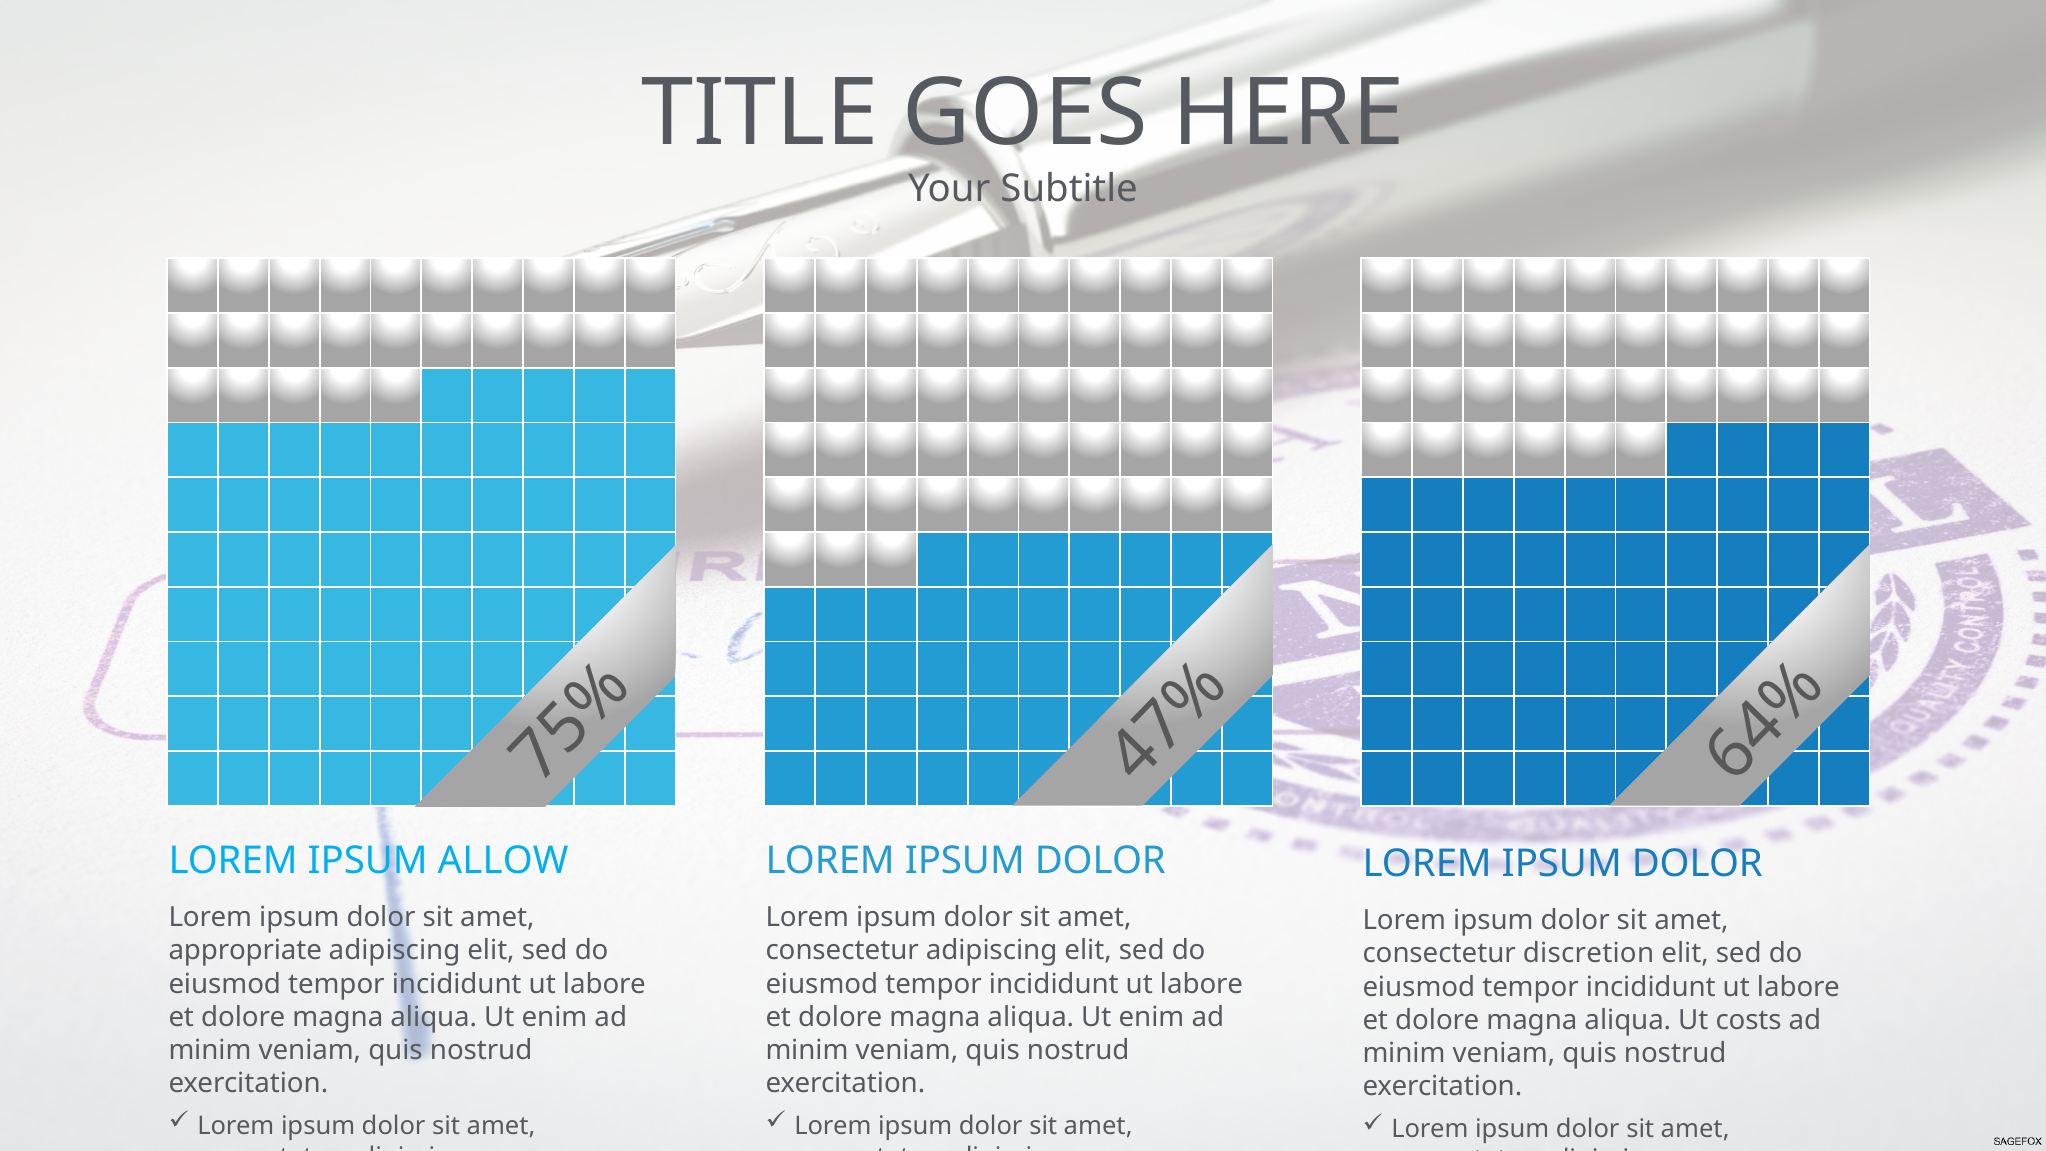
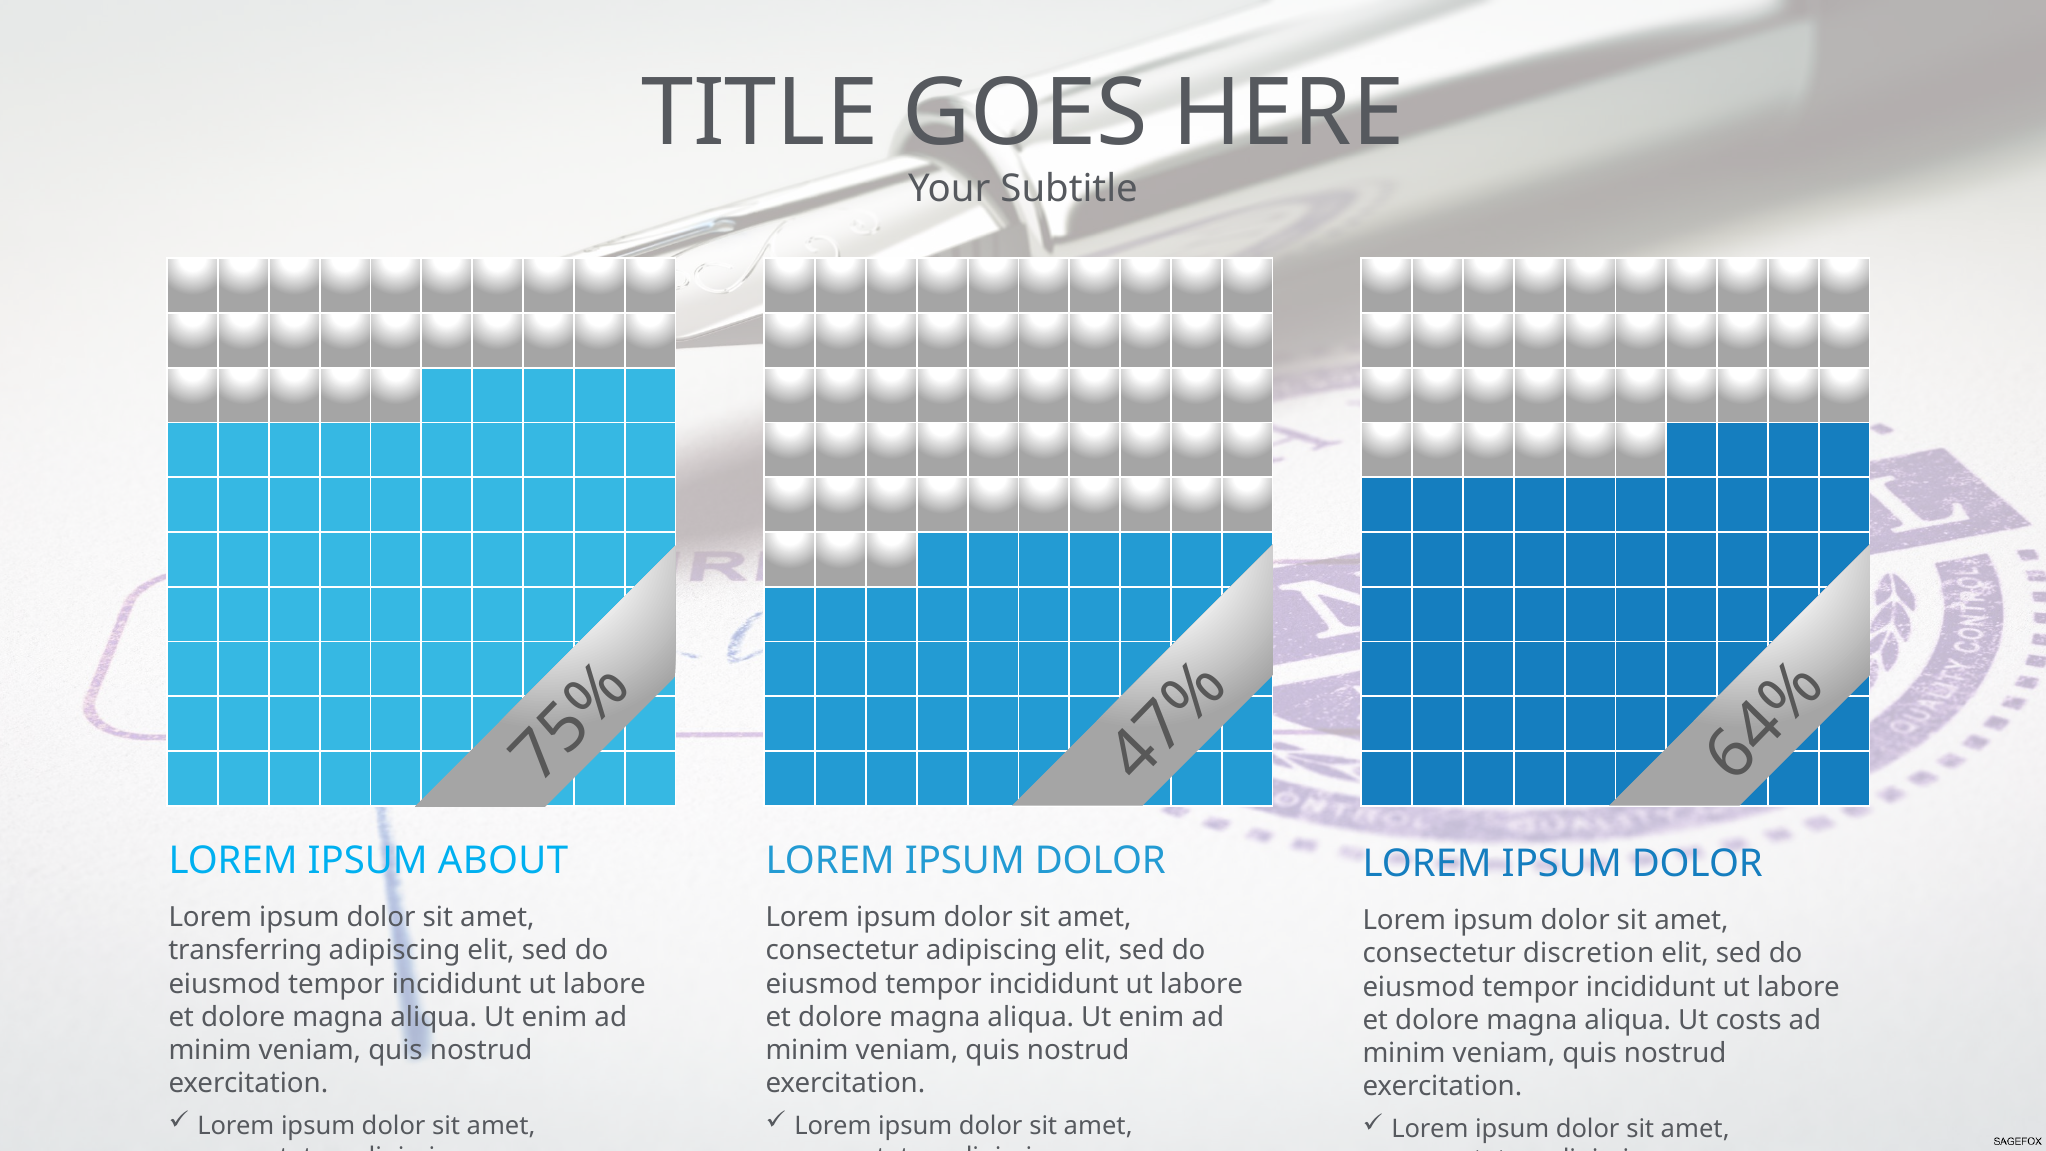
ALLOW: ALLOW -> ABOUT (503, 860)
appropriate: appropriate -> transferring (245, 951)
